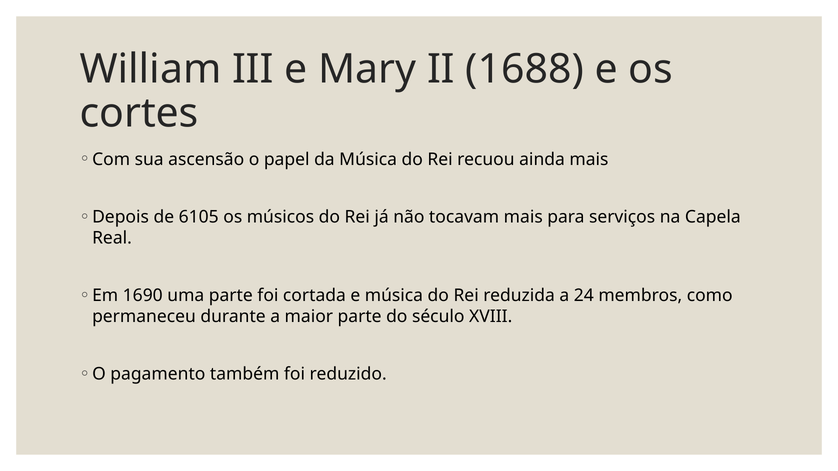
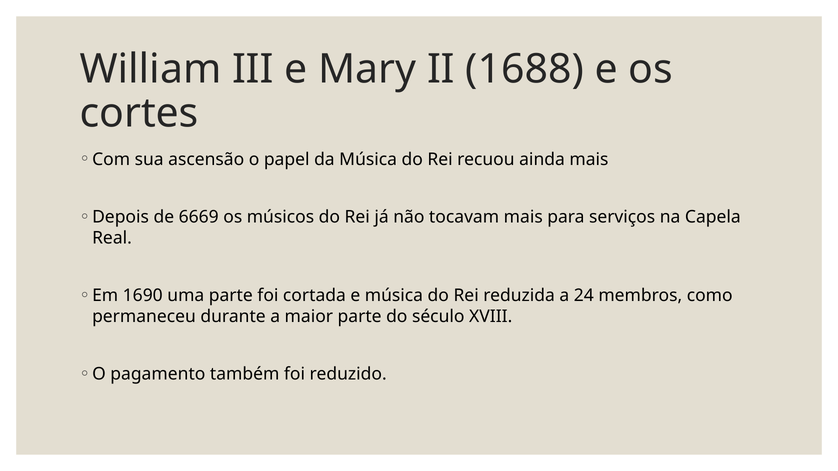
6105: 6105 -> 6669 (199, 217)
